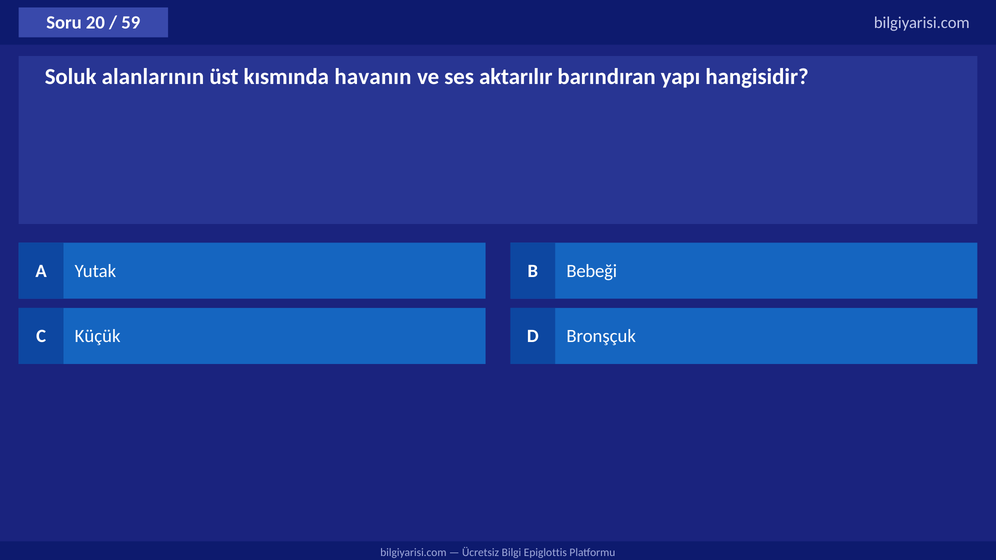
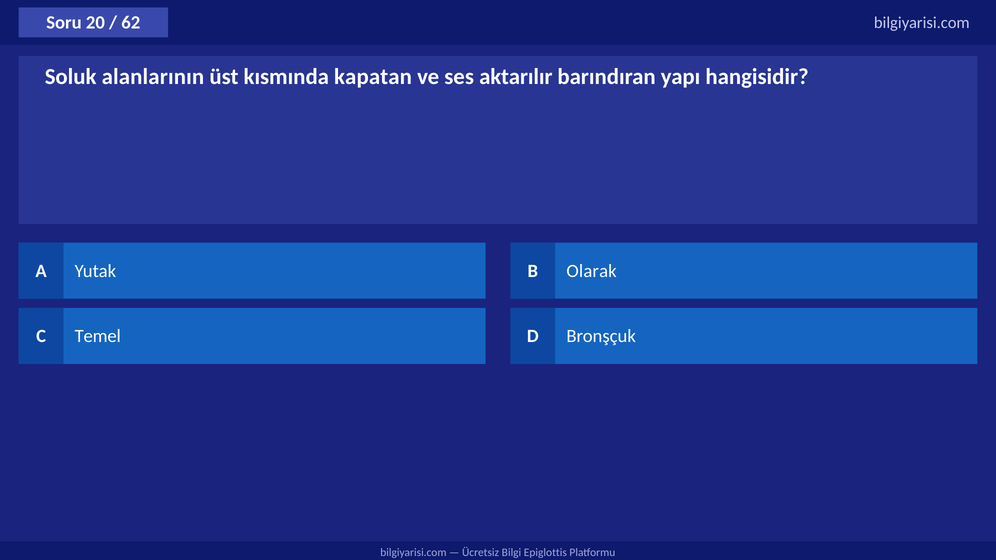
59: 59 -> 62 (131, 23)
havanın: havanın -> kapatan (373, 77)
Bebeği: Bebeği -> Olarak (592, 271)
Küçük: Küçük -> Temel (98, 336)
